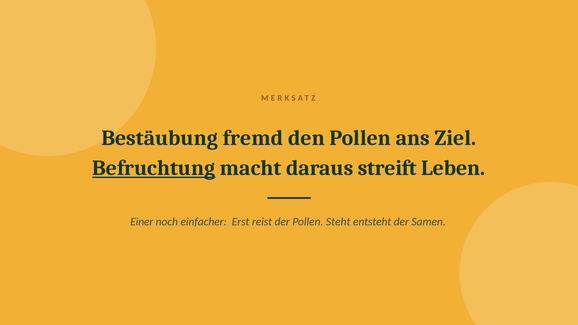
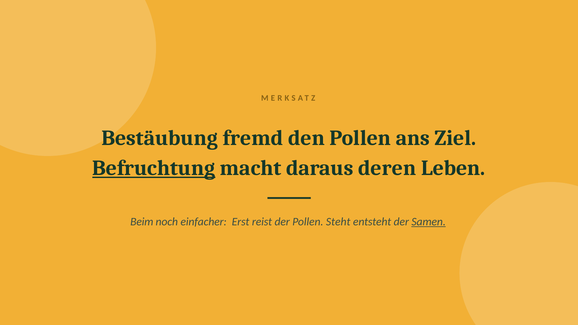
streift: streift -> deren (387, 168)
Einer: Einer -> Beim (142, 222)
Samen underline: none -> present (429, 222)
